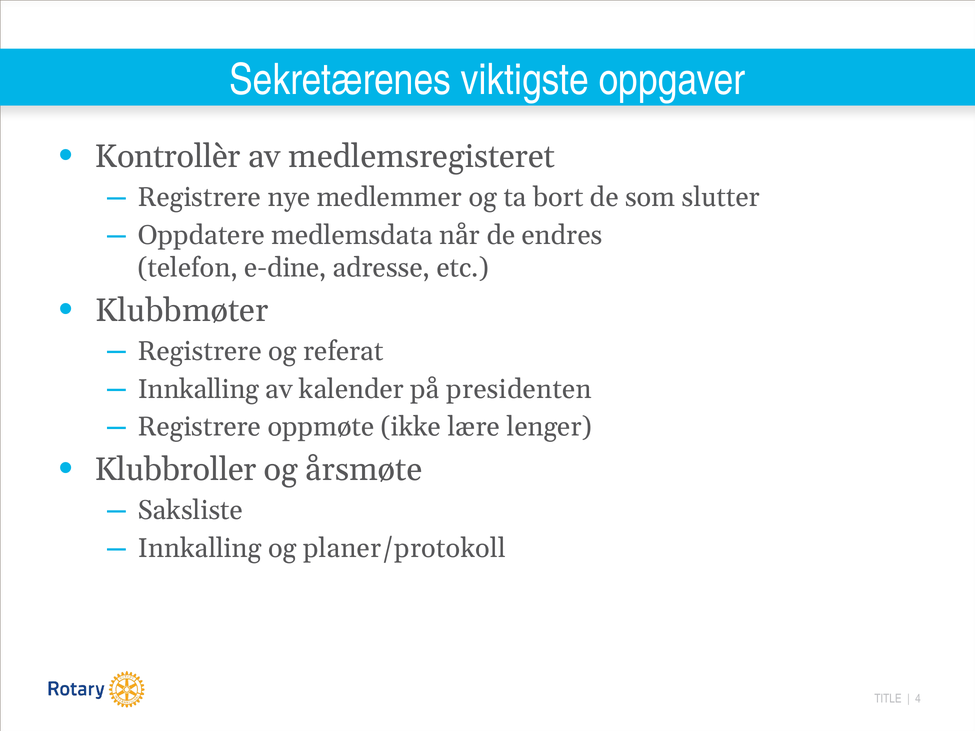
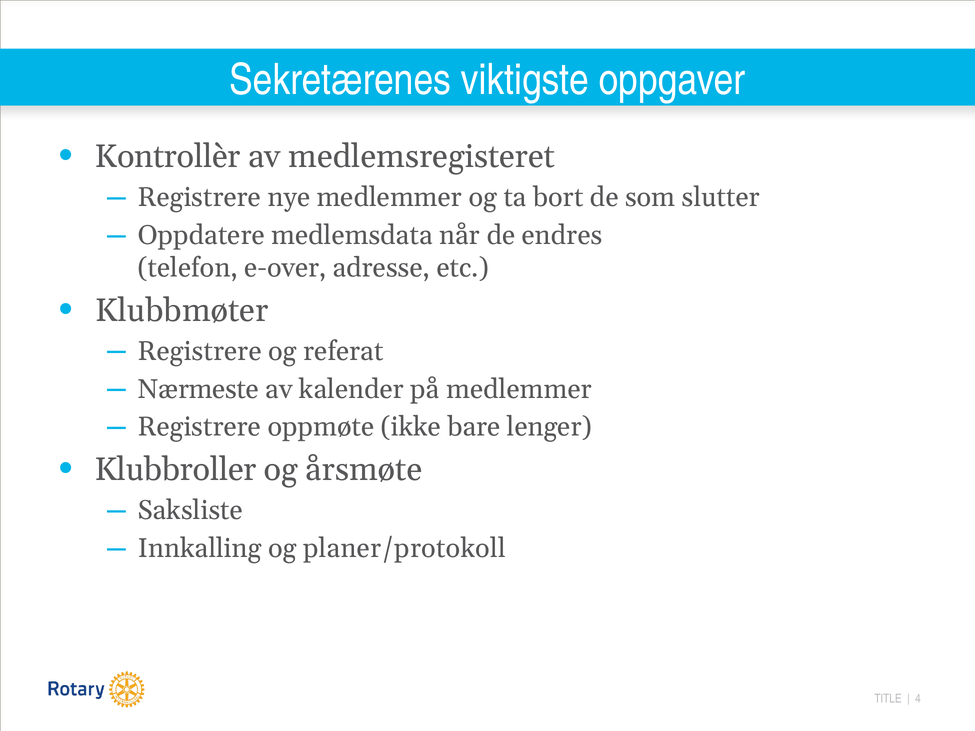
e-dine: e-dine -> e-over (285, 268)
Innkalling: Innkalling -> Nærmeste (198, 389)
på presidenten: presidenten -> medlemmer (519, 389)
lære: lære -> bare (474, 427)
